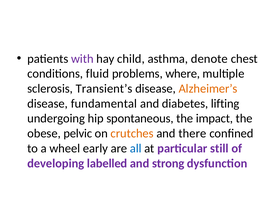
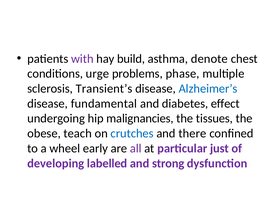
child: child -> build (131, 59)
fluid: fluid -> urge (97, 74)
where: where -> phase (183, 74)
Alzheimer’s colour: orange -> blue (208, 89)
lifting: lifting -> effect (225, 104)
spontaneous: spontaneous -> malignancies (140, 118)
impact: impact -> tissues (214, 118)
pelvic: pelvic -> teach (78, 133)
crutches colour: orange -> blue (132, 133)
all colour: blue -> purple (136, 148)
still: still -> just (219, 148)
